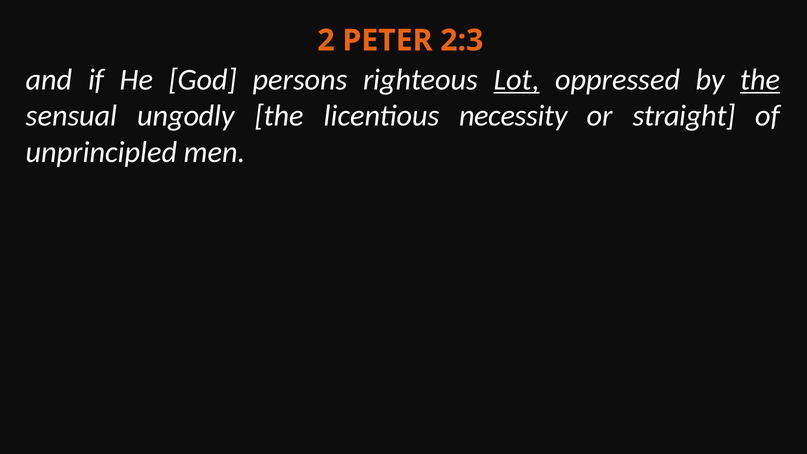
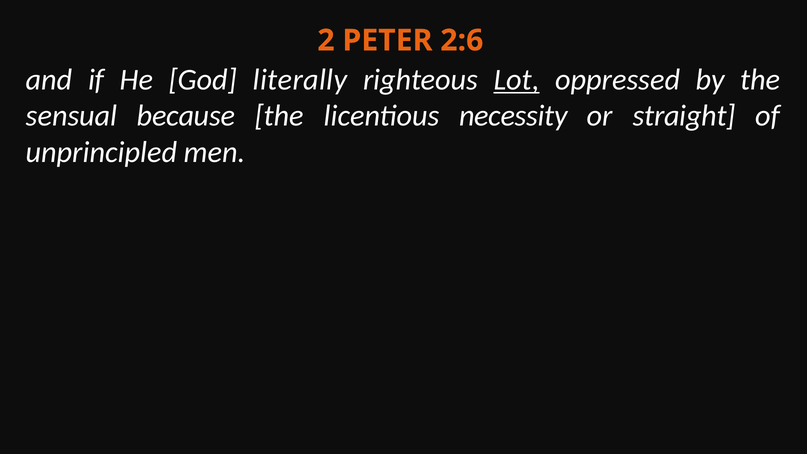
2:3: 2:3 -> 2:6 (462, 40)
persons: persons -> literally (300, 80)
the underline: present -> none (760, 80)
ungodly: ungodly -> because (186, 116)
